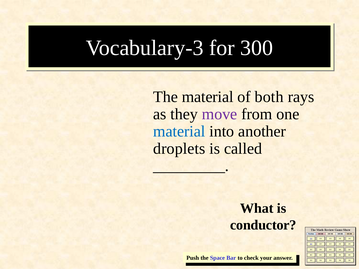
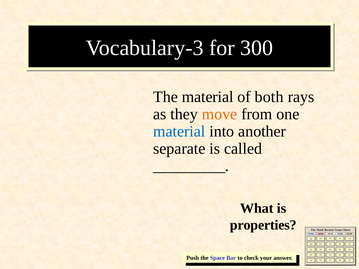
move colour: purple -> orange (220, 114)
droplets: droplets -> separate (179, 149)
conductor: conductor -> properties (263, 225)
